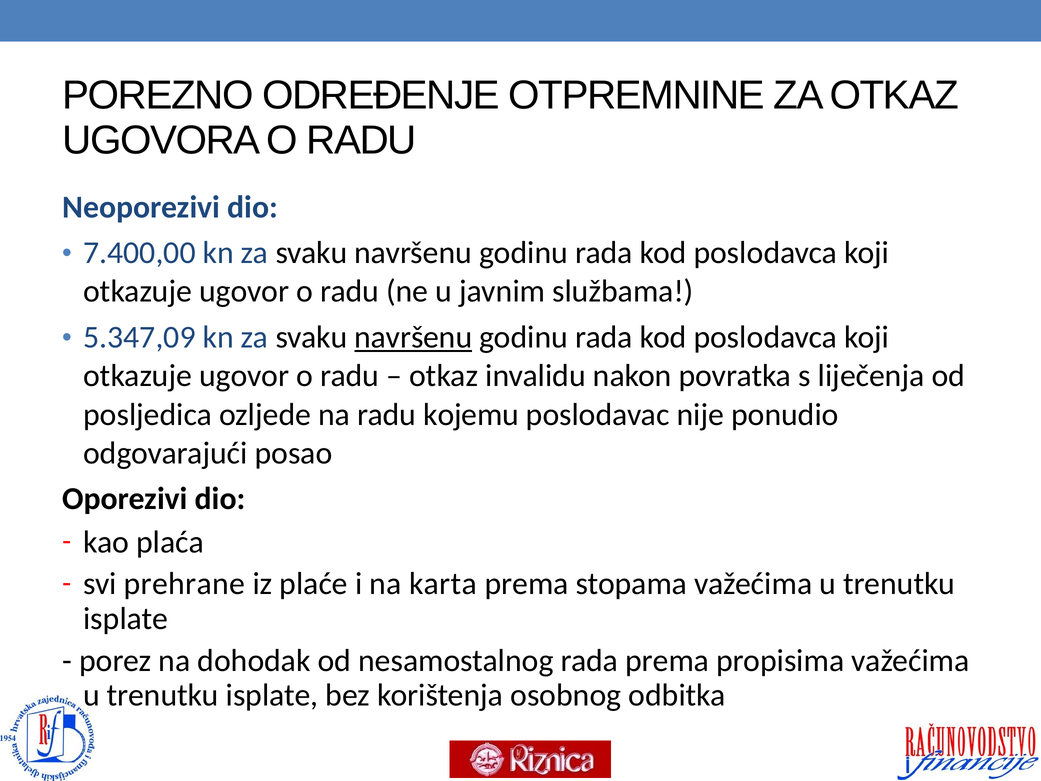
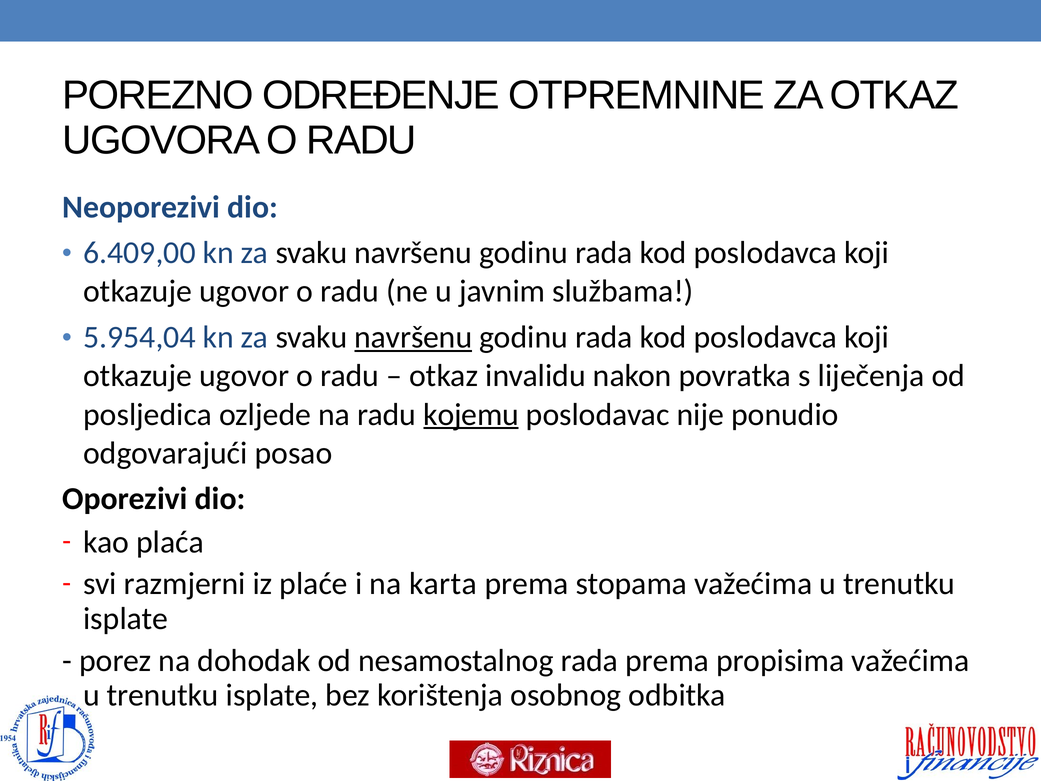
7.400,00: 7.400,00 -> 6.409,00 (139, 253)
5.347,09: 5.347,09 -> 5.954,04 (139, 337)
kojemu underline: none -> present (471, 414)
prehrane: prehrane -> razmjerni (185, 584)
